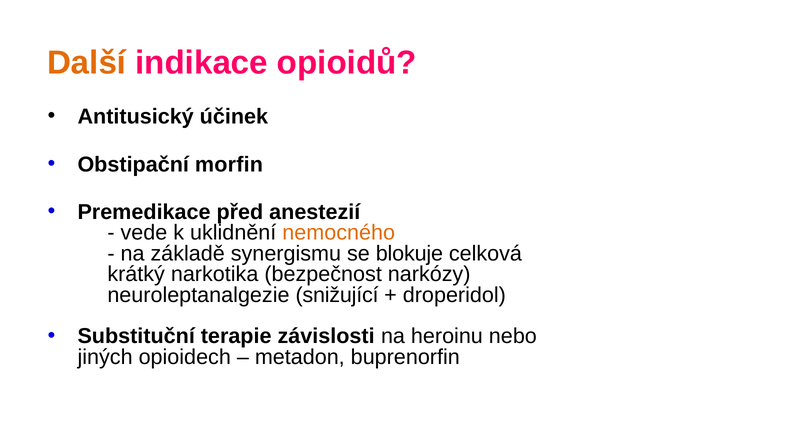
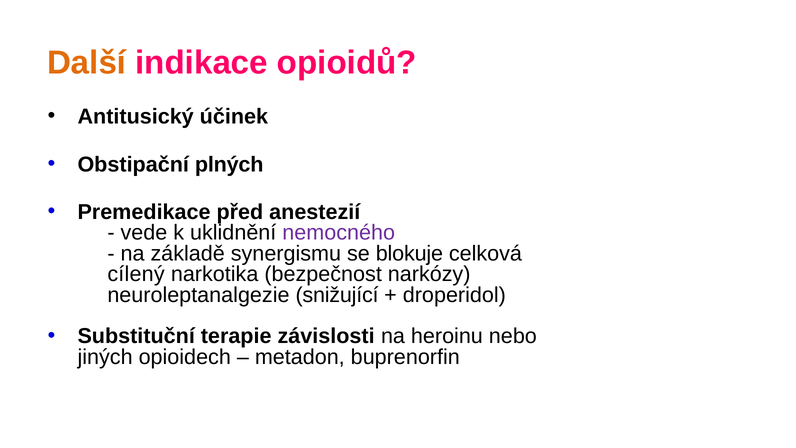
morfin: morfin -> plných (229, 164)
nemocného colour: orange -> purple (339, 233)
krátký: krátký -> cílený (136, 274)
